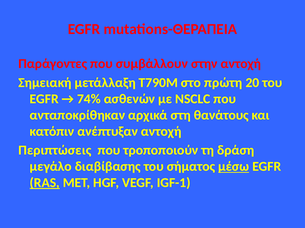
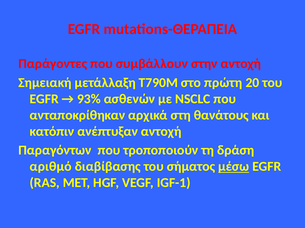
74%: 74% -> 93% (89, 99)
Περιπτώσεις: Περιπτώσεις -> Παραγόντων (55, 151)
μεγάλο: μεγάλο -> αριθμό (51, 167)
RAS underline: present -> none (45, 183)
